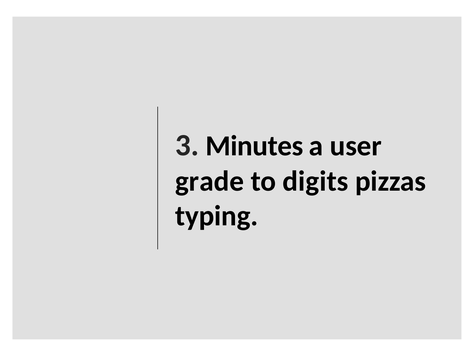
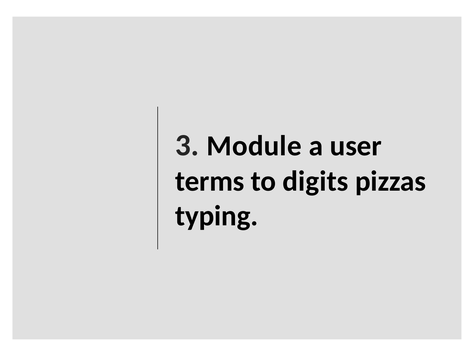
Minutes: Minutes -> Module (254, 146)
grade: grade -> terms (210, 181)
